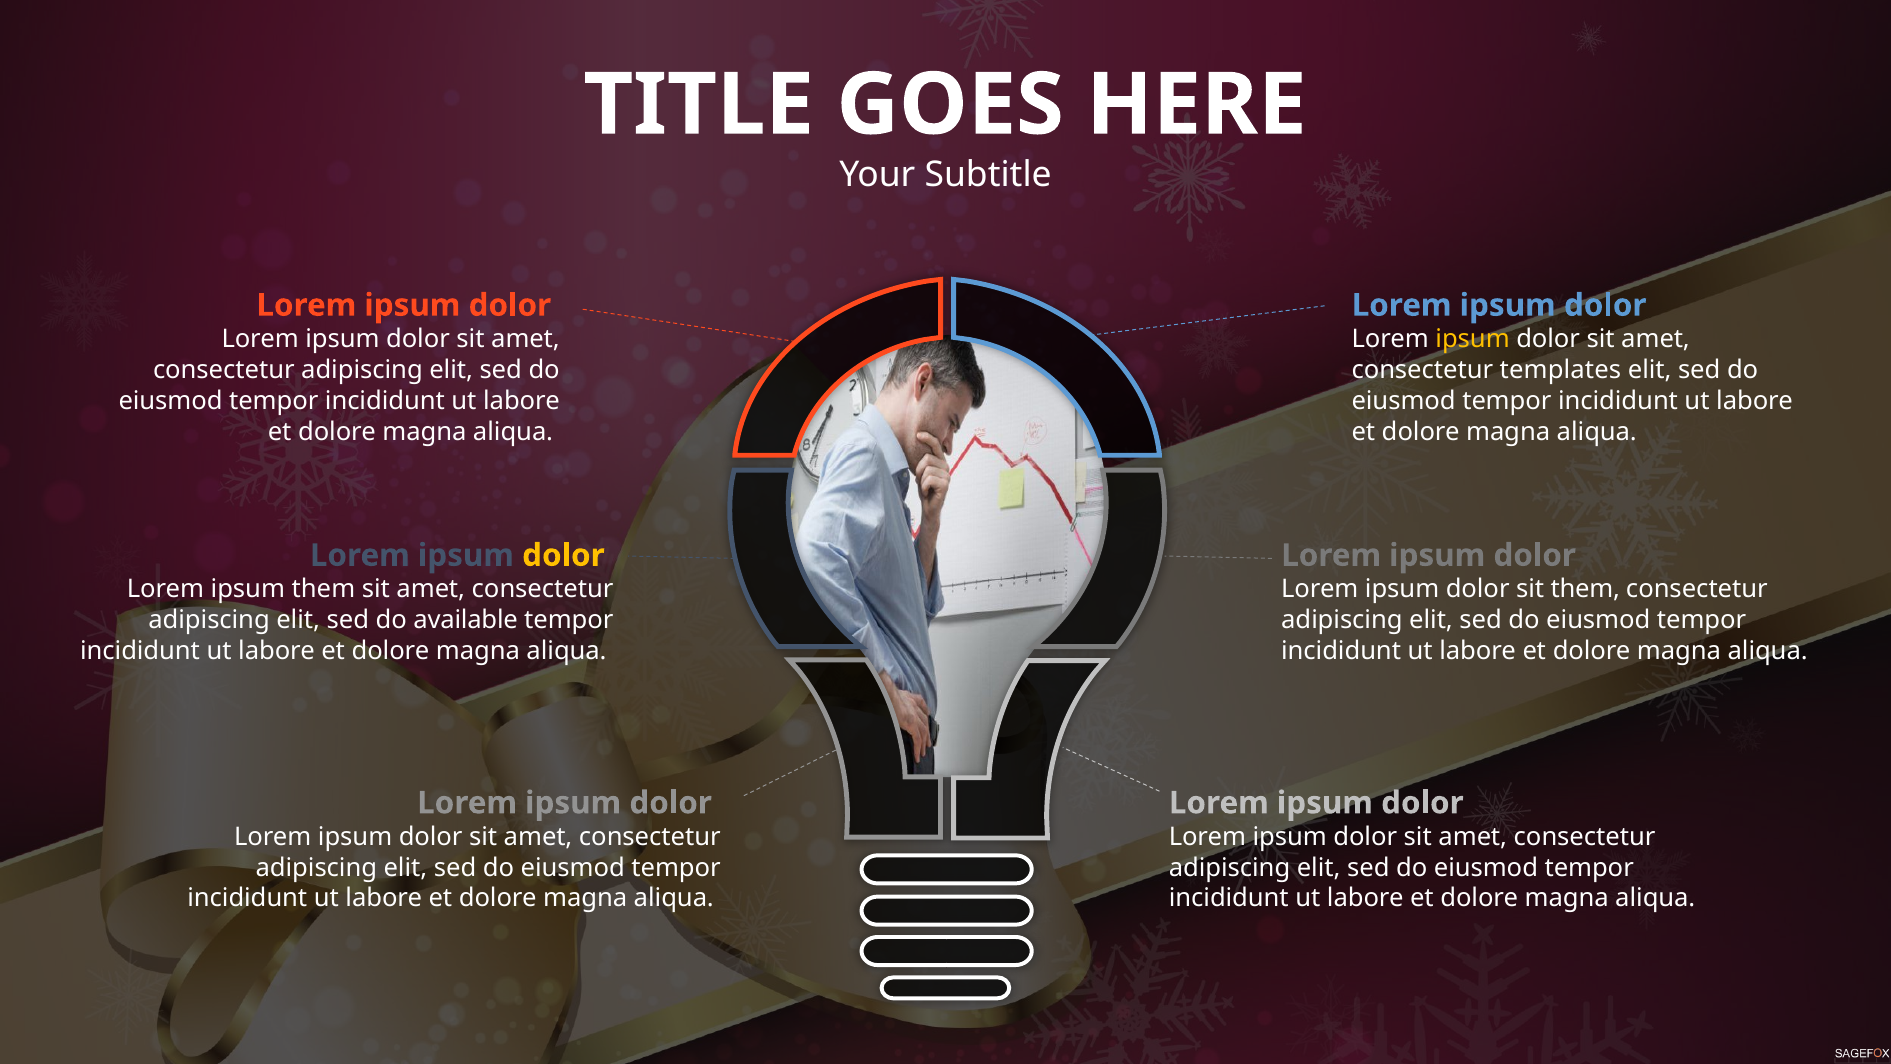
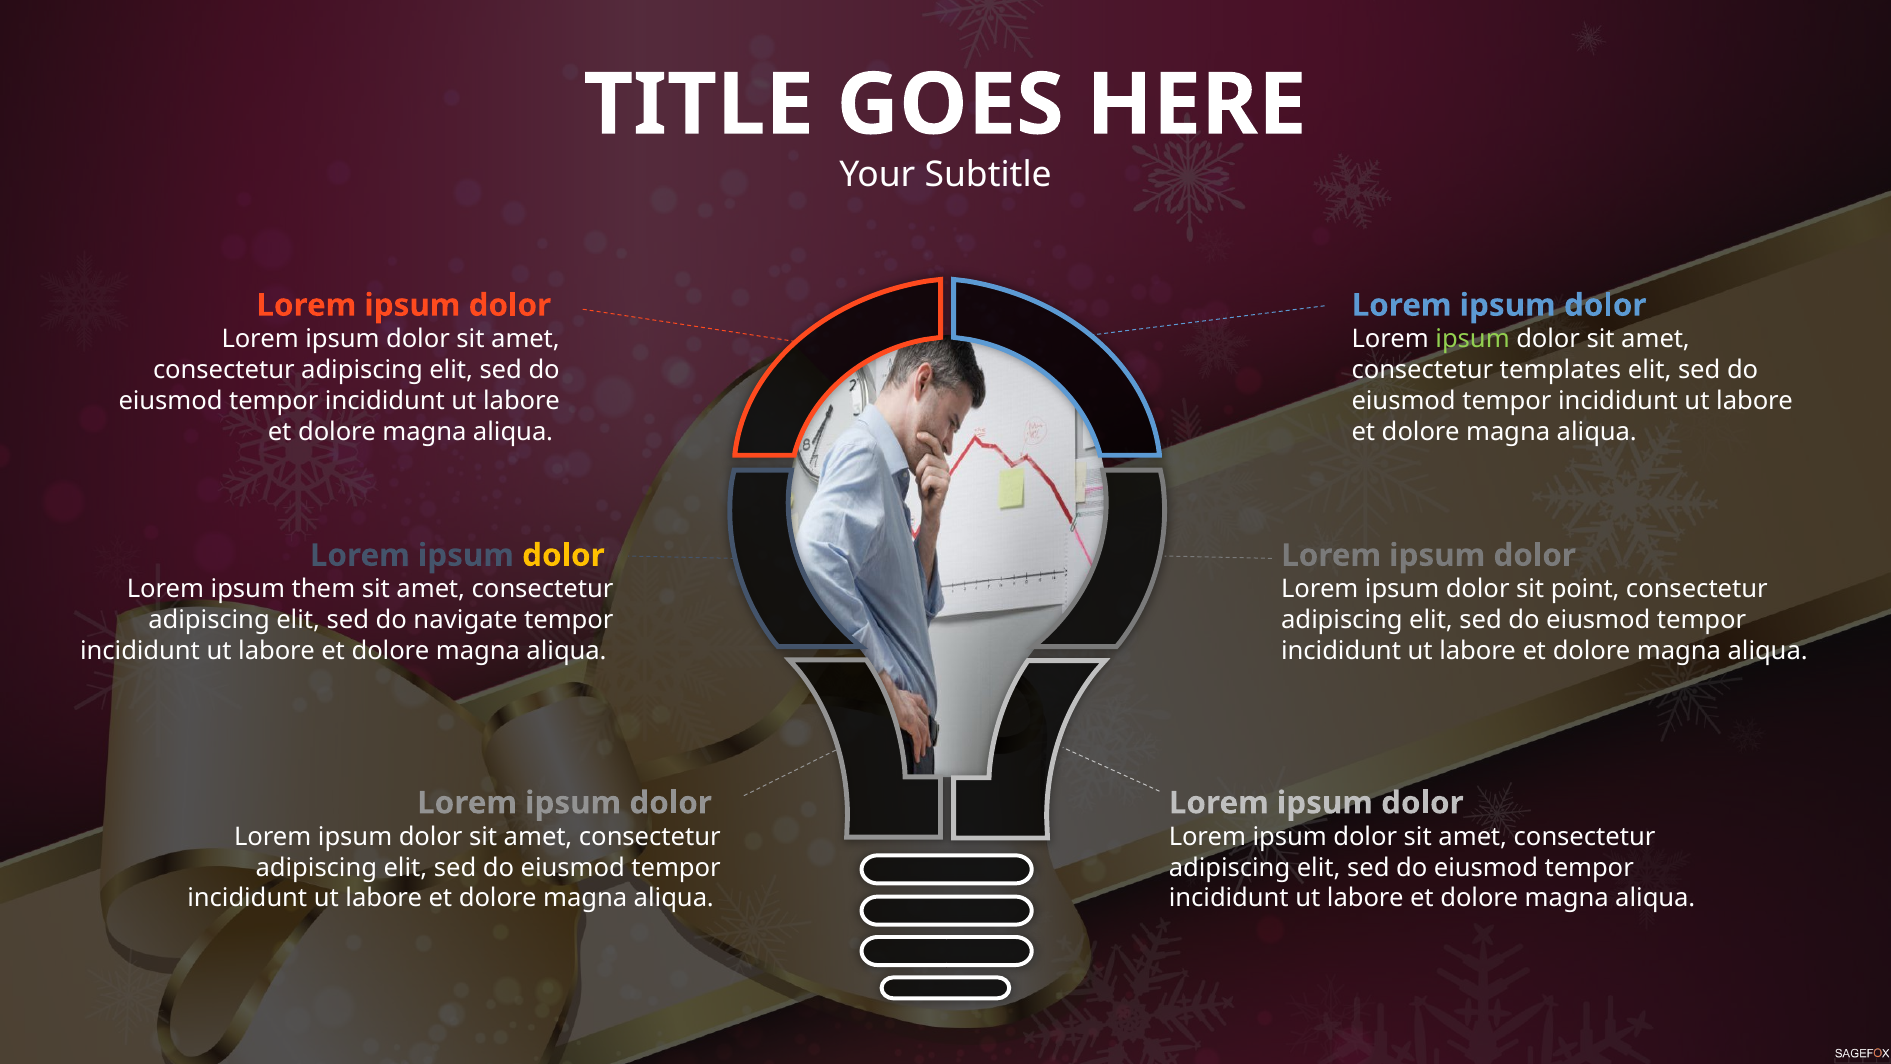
ipsum colour: yellow -> light green (1473, 339)
sit them: them -> point (1585, 589)
available: available -> navigate (466, 620)
